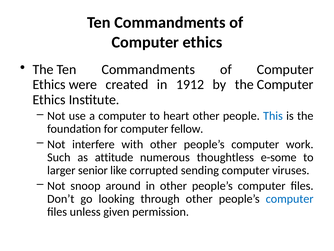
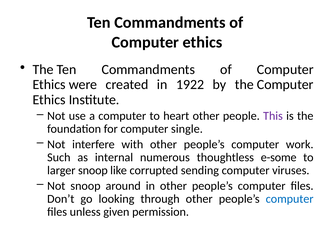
1912: 1912 -> 1922 (190, 84)
This colour: blue -> purple (273, 116)
fellow: fellow -> single (187, 129)
attitude: attitude -> internal (114, 157)
larger senior: senior -> snoop (93, 170)
